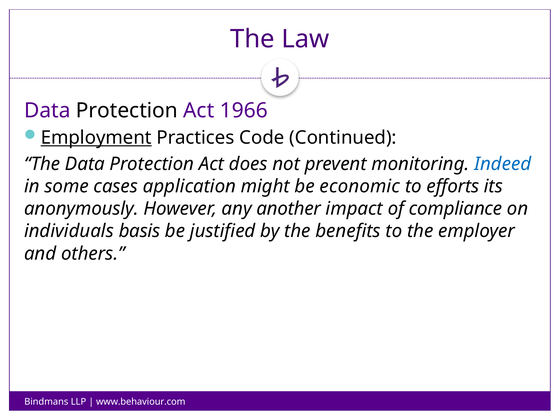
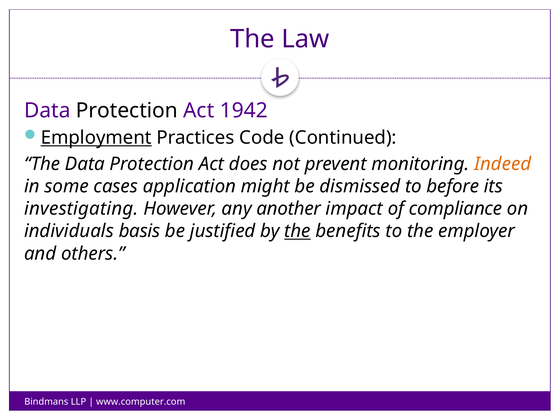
1966: 1966 -> 1942 (244, 110)
Indeed colour: blue -> orange (503, 164)
economic: economic -> dismissed (360, 186)
efforts: efforts -> before (453, 186)
anonymously: anonymously -> investigating (81, 209)
the underline: none -> present (297, 231)
www.behaviour.com: www.behaviour.com -> www.computer.com (141, 402)
